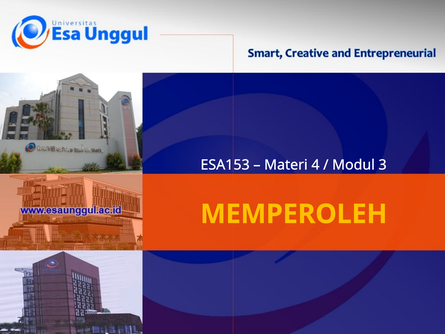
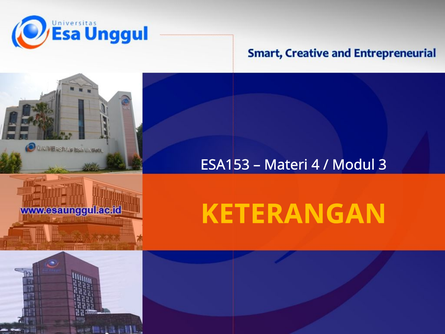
MEMPEROLEH: MEMPEROLEH -> KETERANGAN (294, 214)
